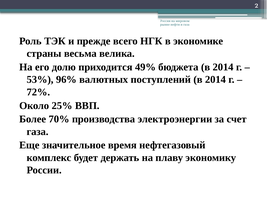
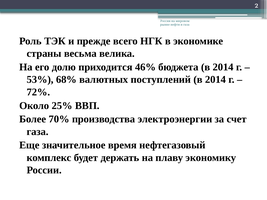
49%: 49% -> 46% (145, 67)
96%: 96% -> 68% (66, 80)
